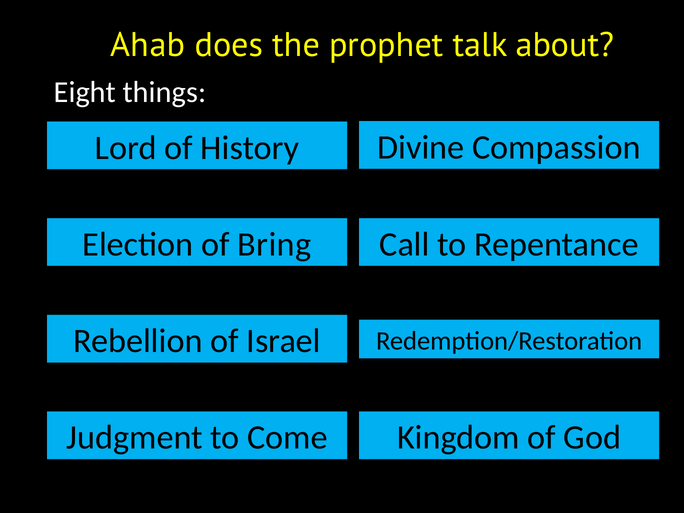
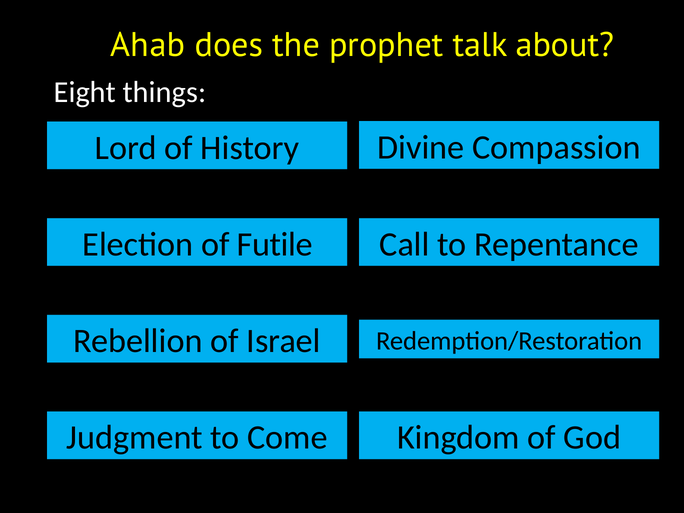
Bring: Bring -> Futile (275, 244)
